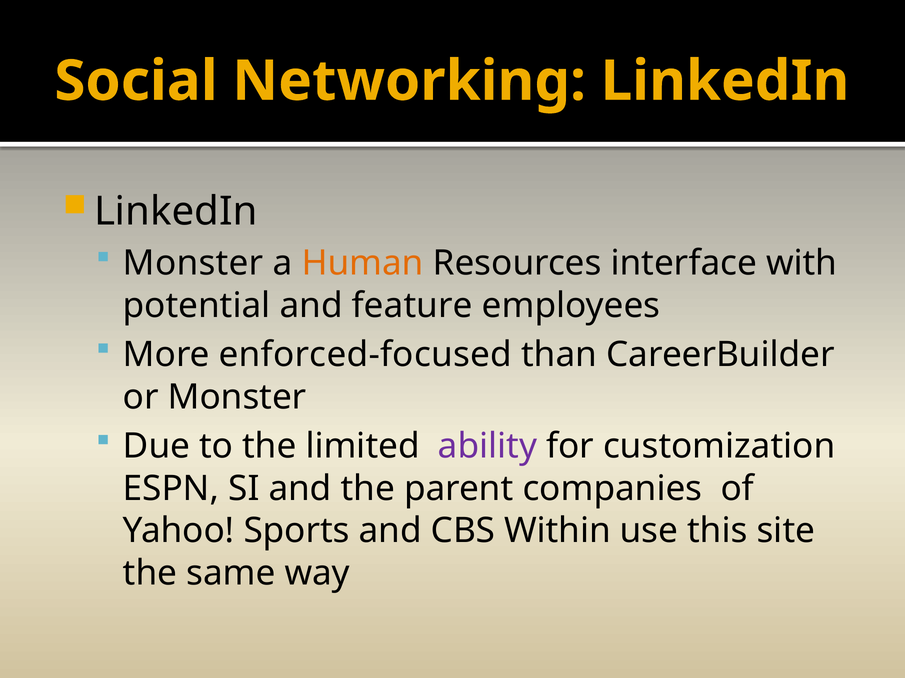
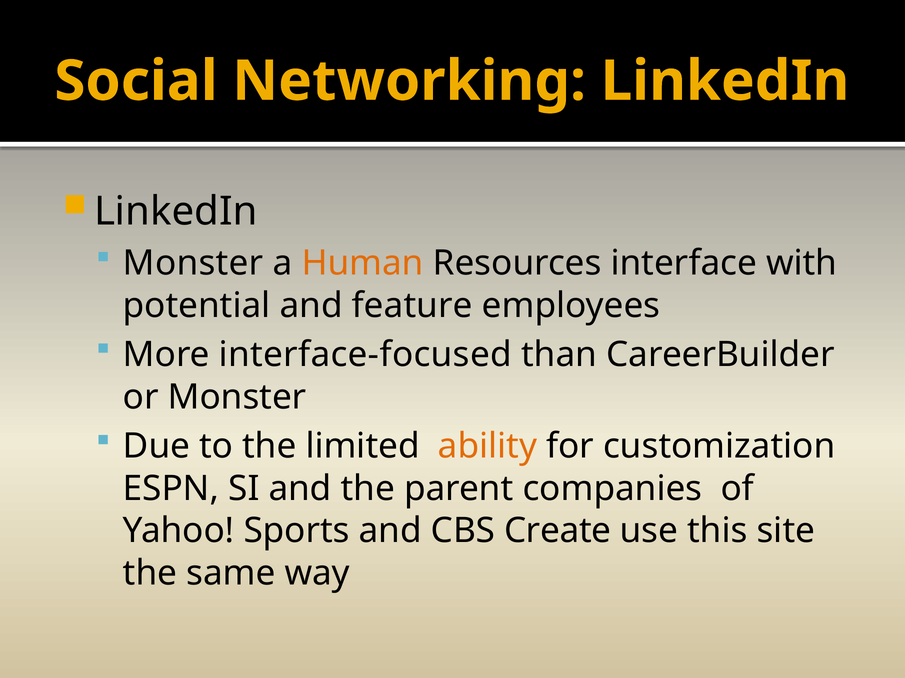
enforced-focused: enforced-focused -> interface-focused (365, 355)
ability colour: purple -> orange (487, 447)
Within: Within -> Create (558, 531)
